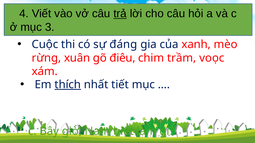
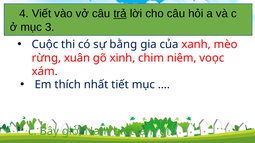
đáng: đáng -> bằng (123, 44)
điêu: điêu -> xinh (123, 58)
trầm: trầm -> niêm (182, 58)
thích underline: present -> none (68, 85)
